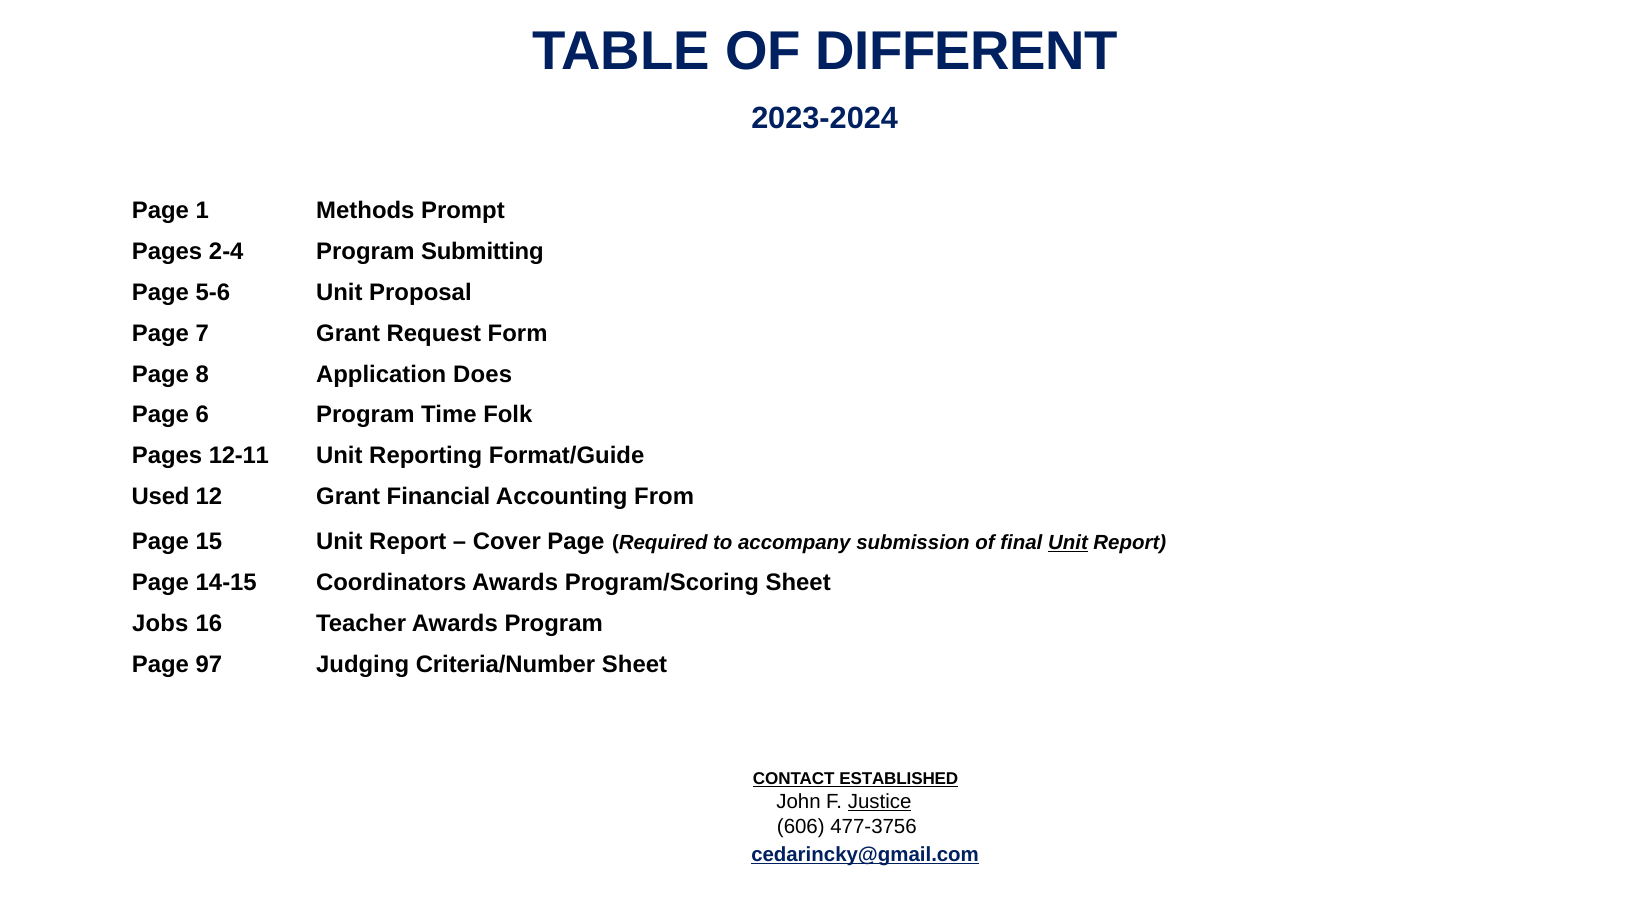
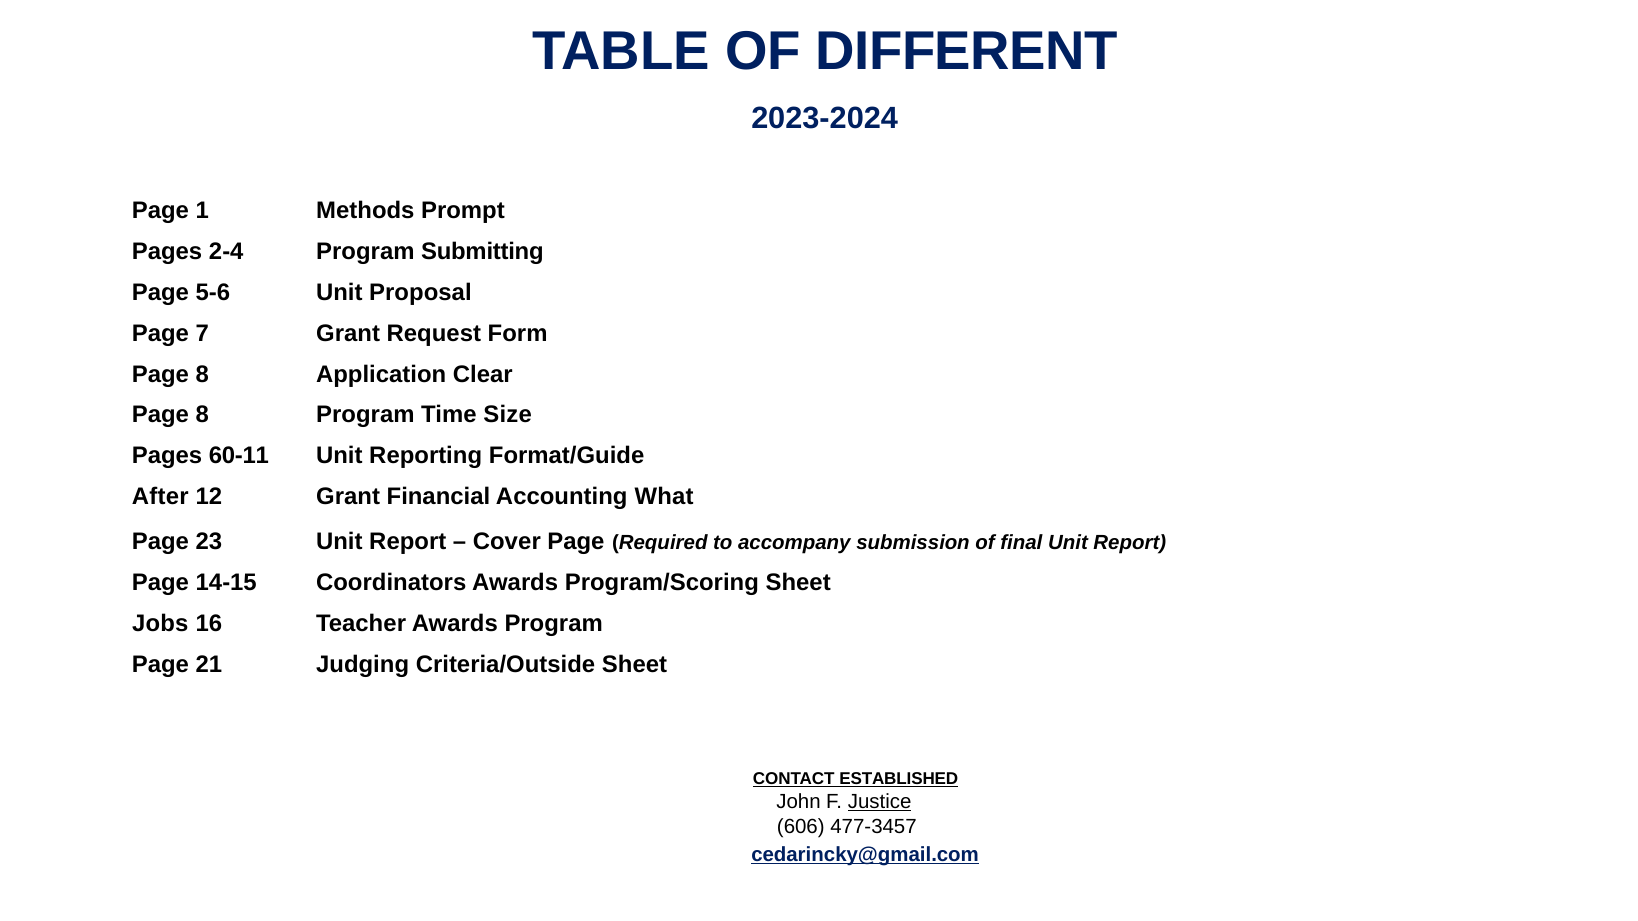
Does: Does -> Clear (483, 374)
6: 6 -> 8 (202, 415)
Folk: Folk -> Size (508, 415)
12-11: 12-11 -> 60-11 (239, 456)
Used: Used -> After (160, 497)
From: From -> What (664, 497)
15: 15 -> 23 (209, 542)
Unit underline: present -> none (1068, 543)
97: 97 -> 21 (209, 665)
Criteria/Number: Criteria/Number -> Criteria/Outside (505, 665)
477-3756: 477-3756 -> 477-3457 (874, 827)
